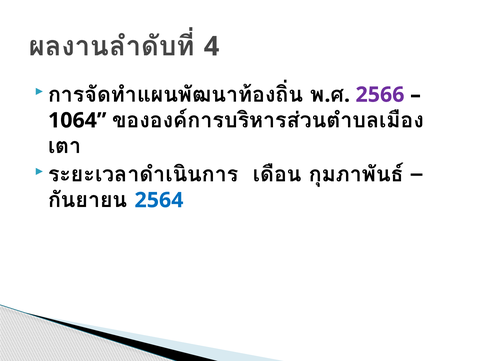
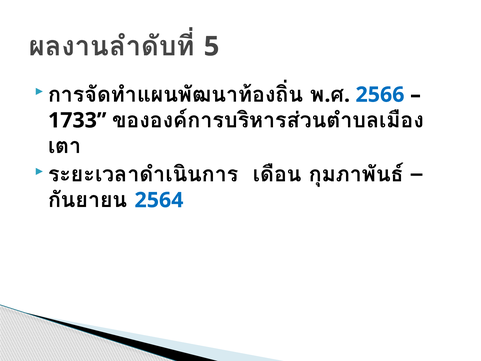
4: 4 -> 5 (212, 46)
2566 colour: purple -> blue (380, 95)
1064: 1064 -> 1733 (77, 120)
